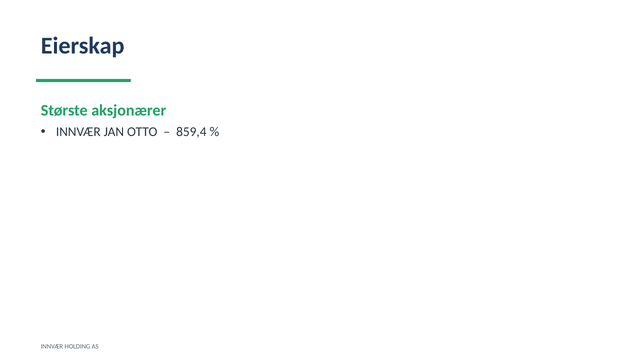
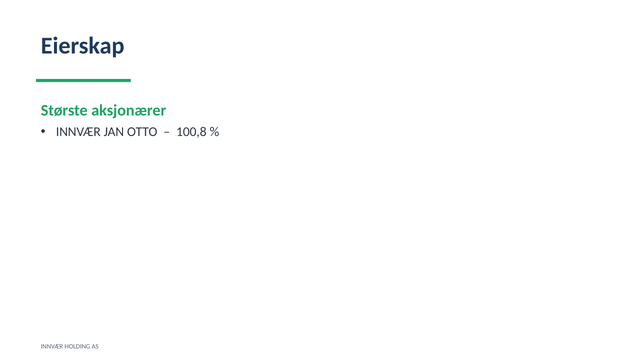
859,4: 859,4 -> 100,8 (191, 132)
